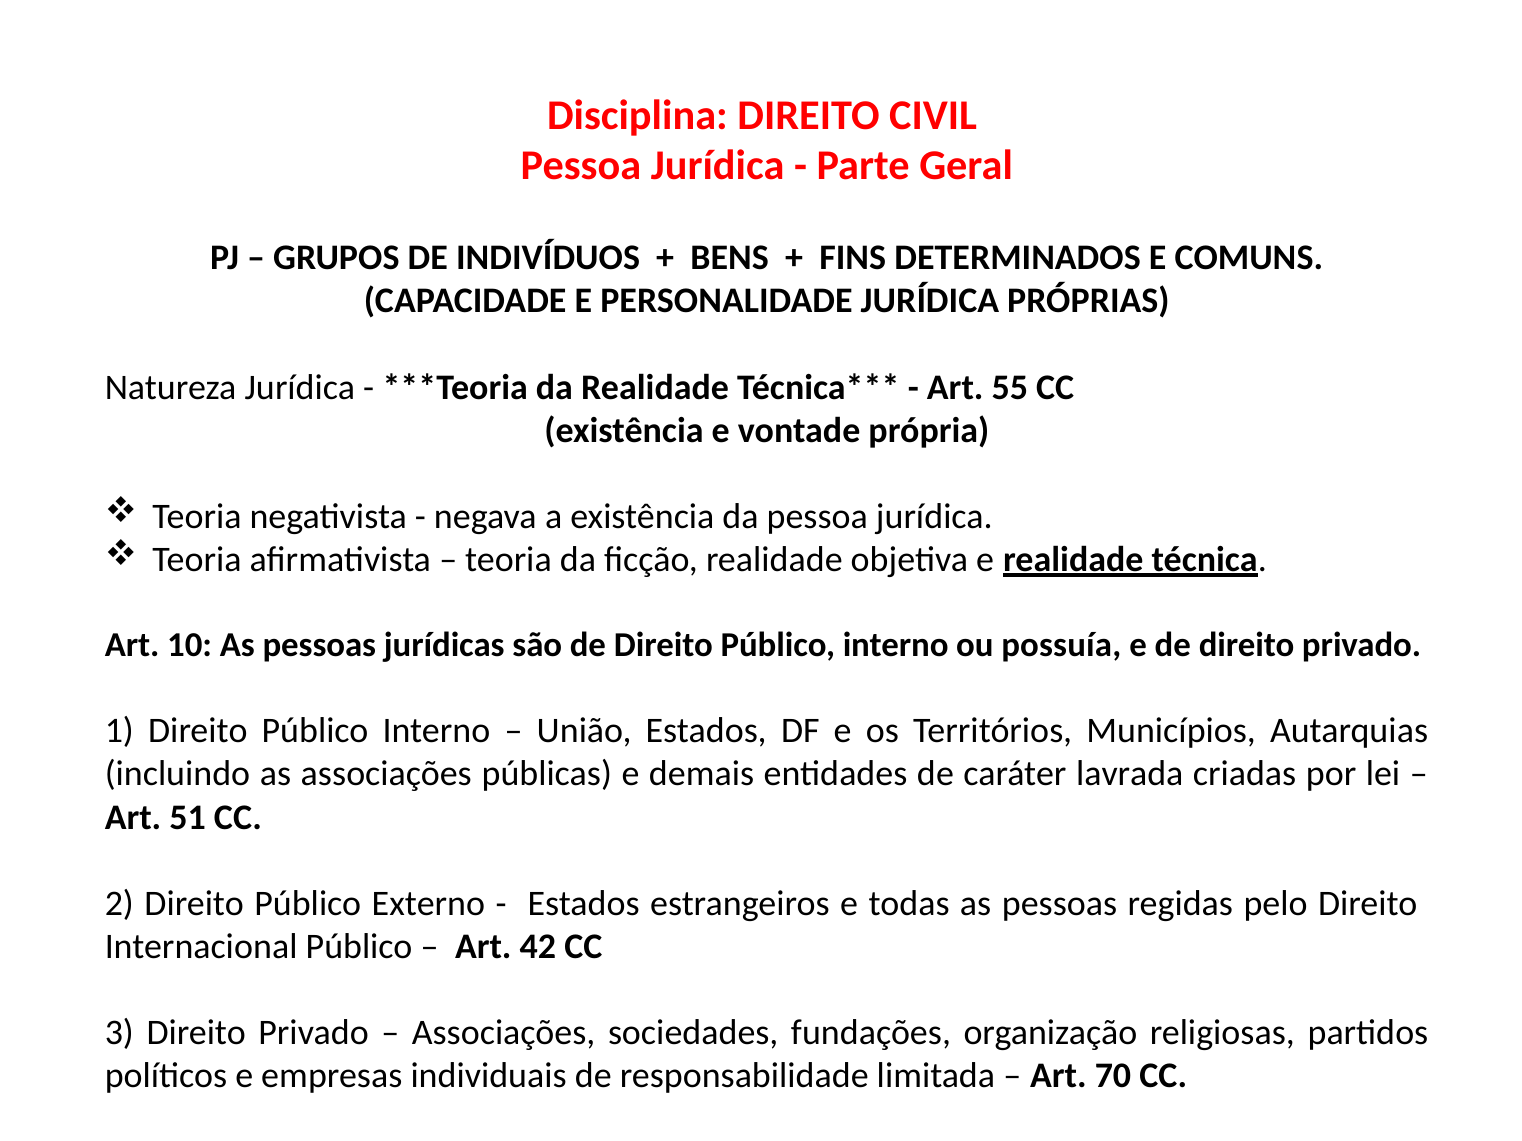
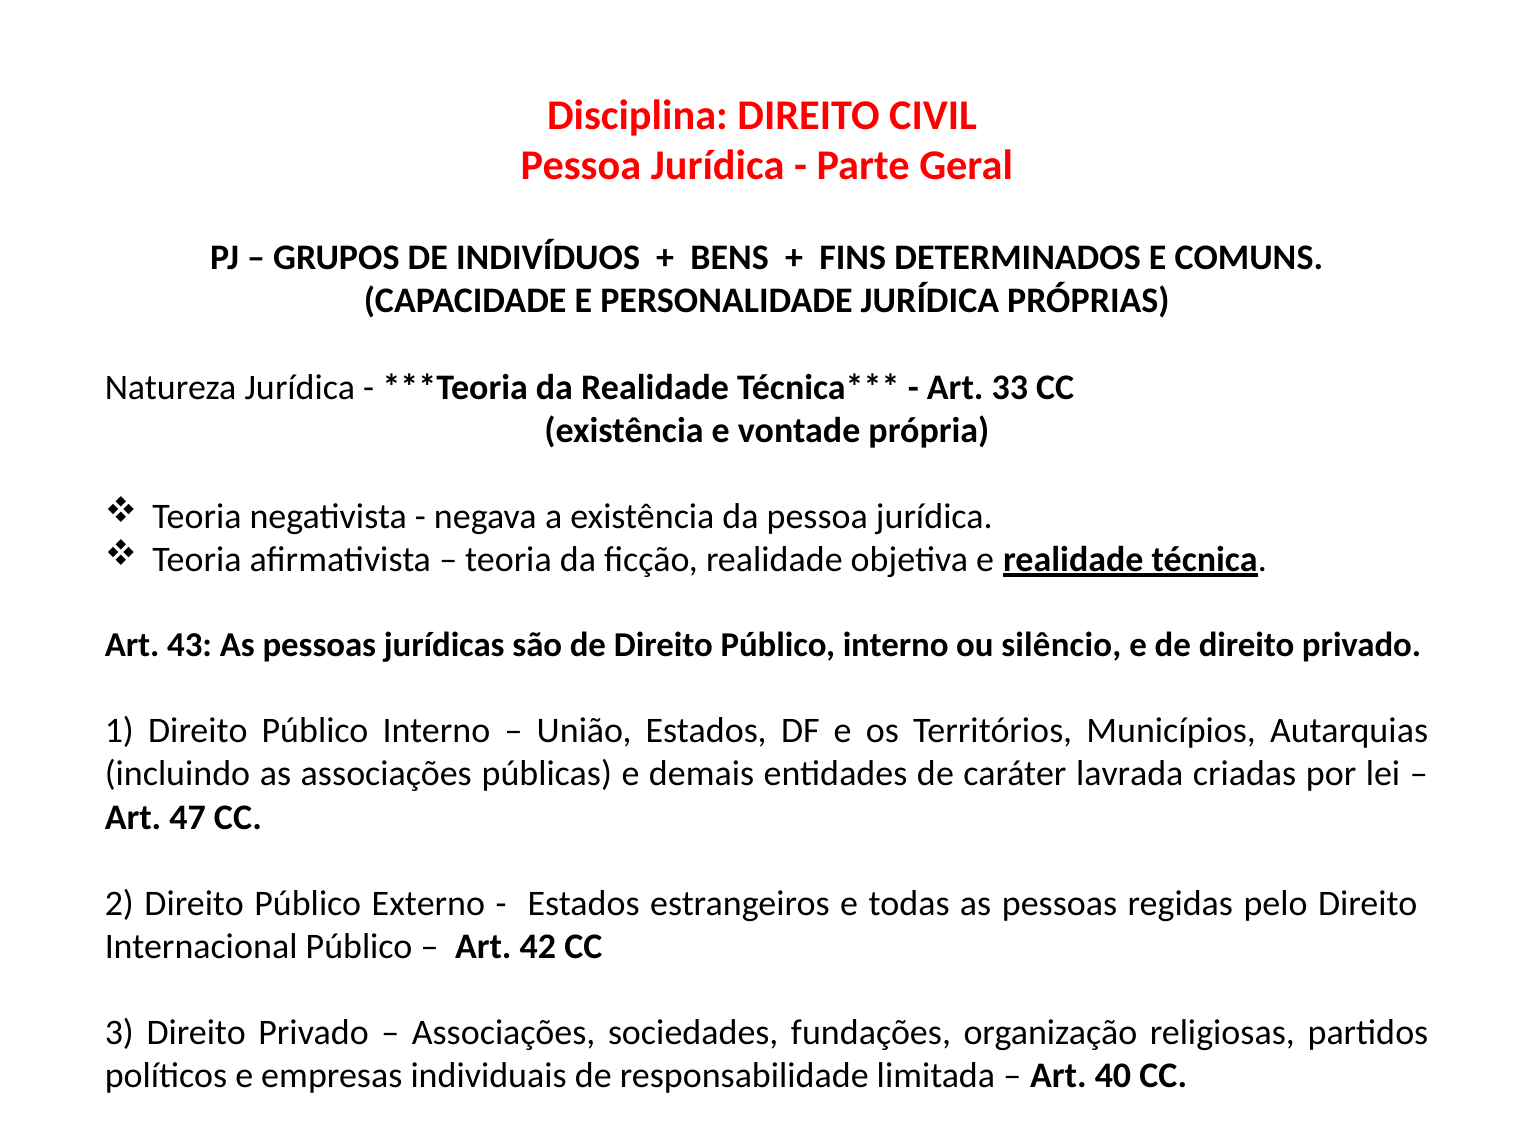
55: 55 -> 33 (1010, 387)
10: 10 -> 43 (190, 646)
possuía: possuía -> silêncio (1061, 646)
51: 51 -> 47 (188, 818)
70: 70 -> 40 (1113, 1076)
